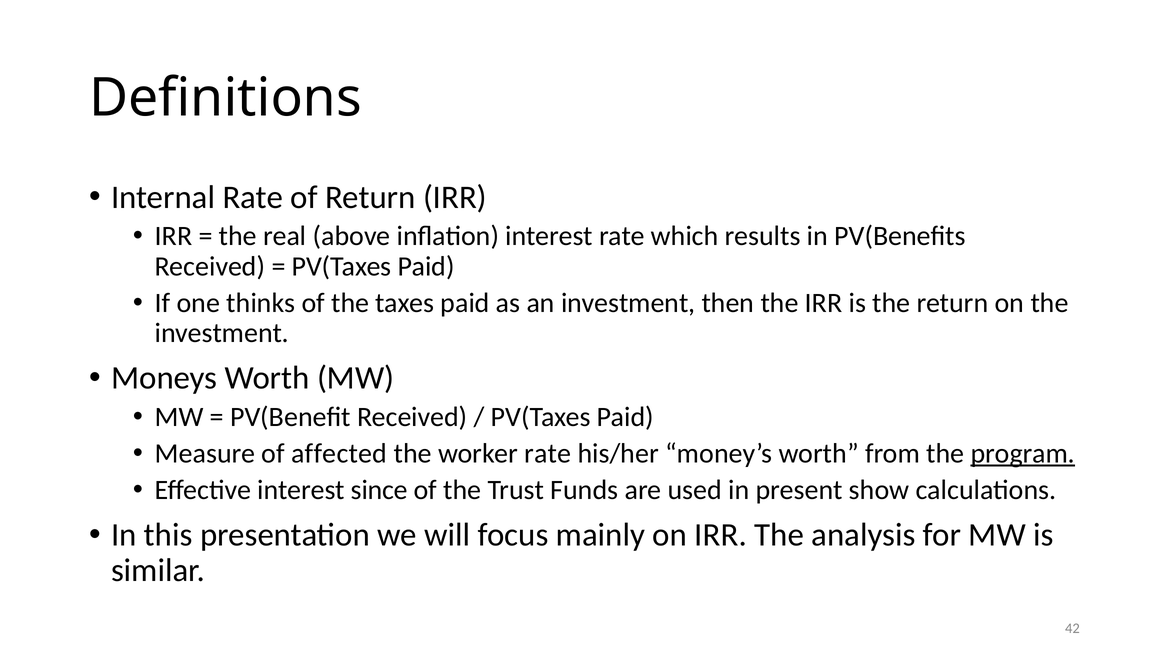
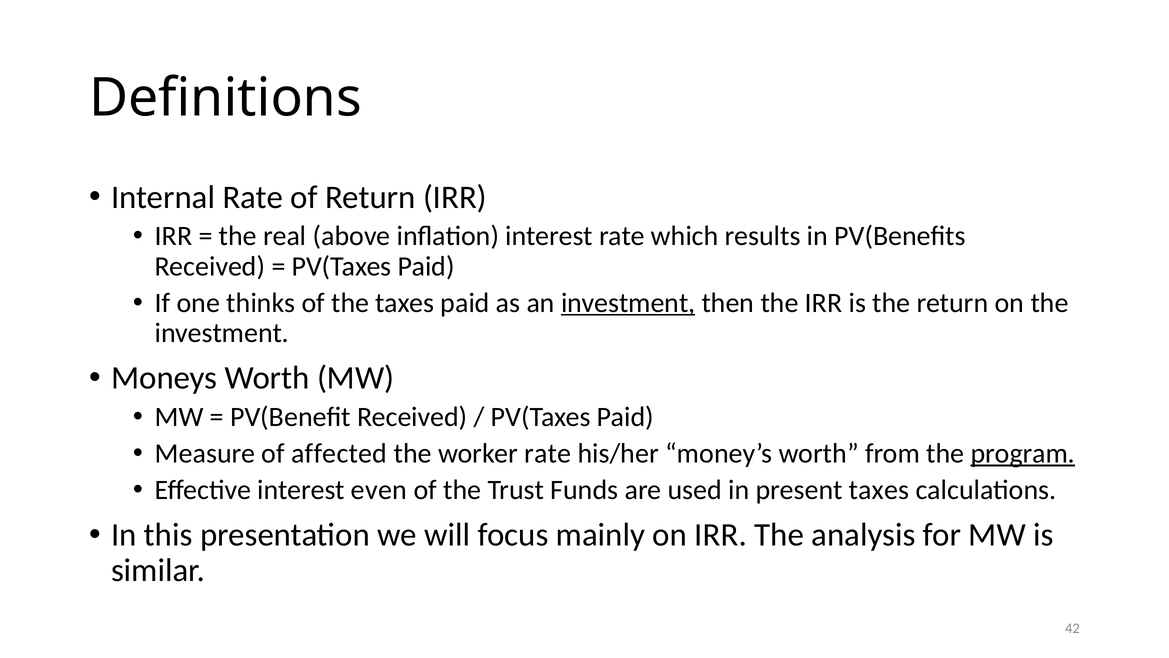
investment underline: none -> present (628, 303)
since: since -> even (379, 489)
present show: show -> taxes (879, 489)
